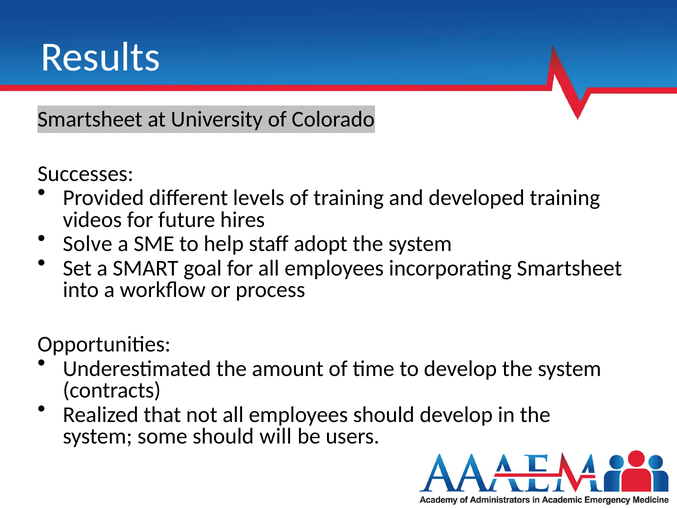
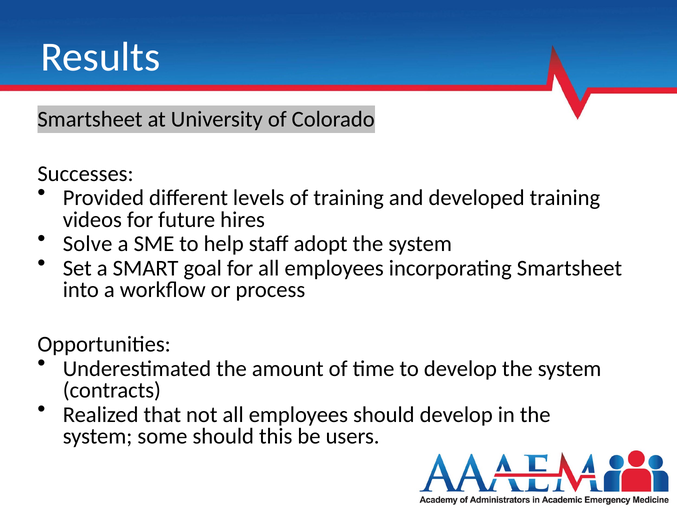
will: will -> this (276, 436)
